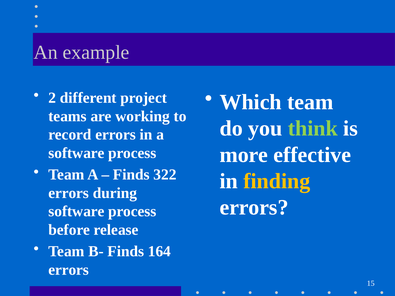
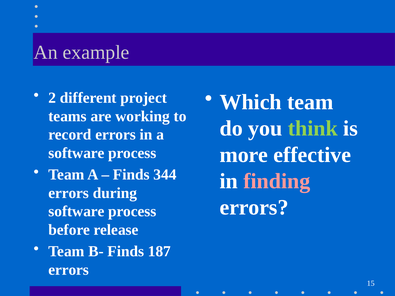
322: 322 -> 344 (165, 175)
finding colour: yellow -> pink (277, 181)
164: 164 -> 187 (159, 252)
